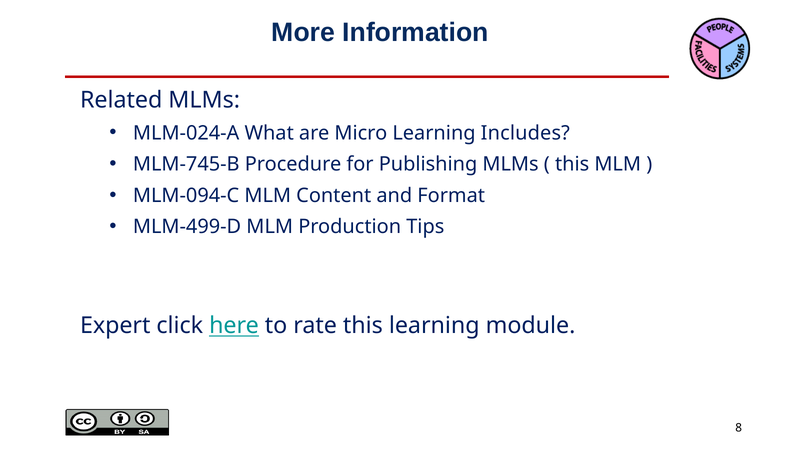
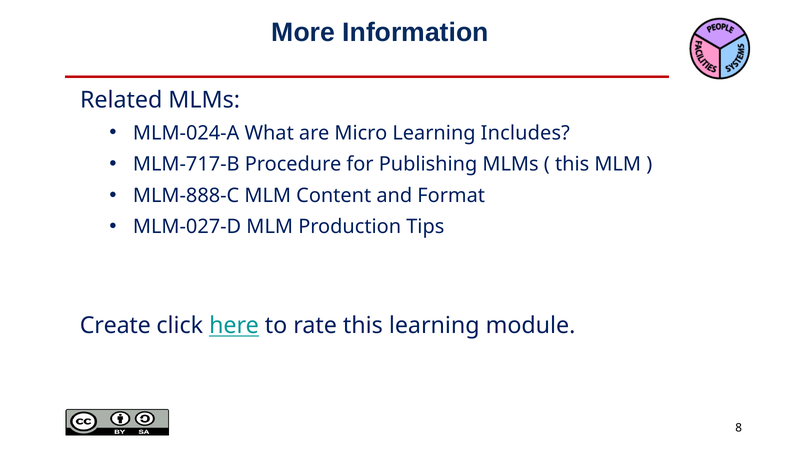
MLM-745-B: MLM-745-B -> MLM-717-B (186, 164)
MLM-094-C: MLM-094-C -> MLM-888-C (186, 196)
MLM-499-D: MLM-499-D -> MLM-027-D (187, 227)
Expert: Expert -> Create (115, 325)
